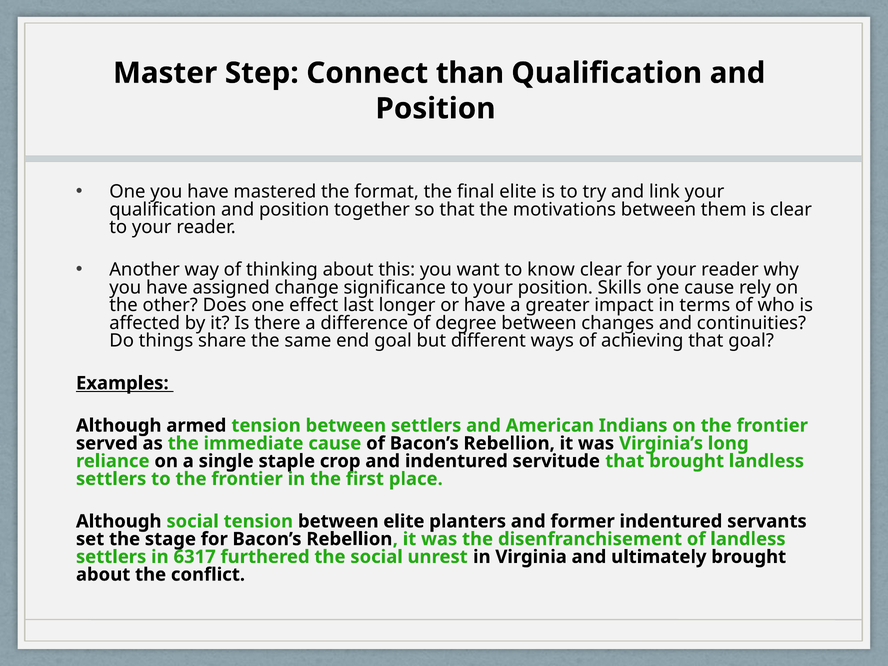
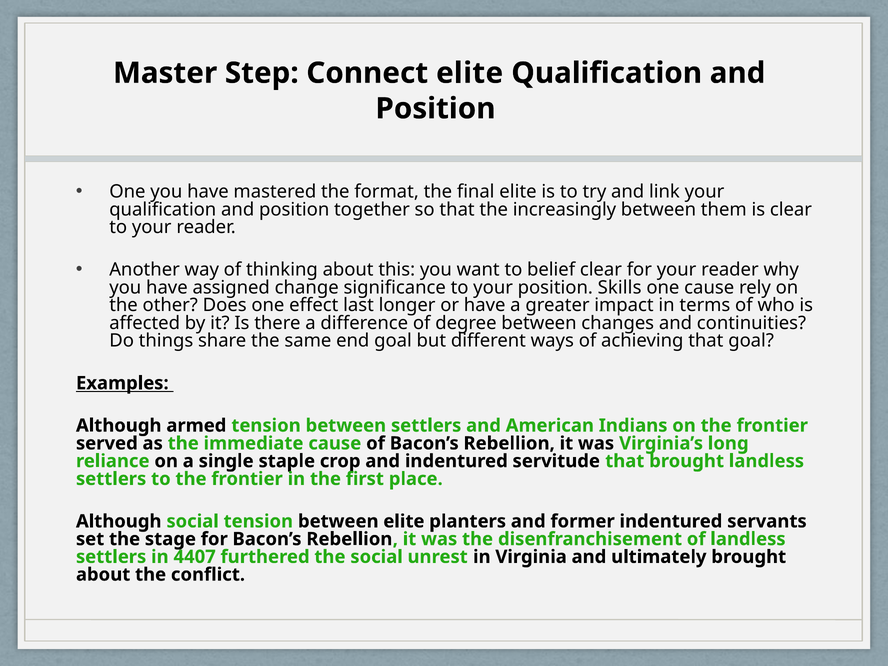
Connect than: than -> elite (470, 73)
motivations: motivations -> increasingly (564, 209)
know: know -> belief (551, 270)
6317: 6317 -> 4407 (195, 557)
